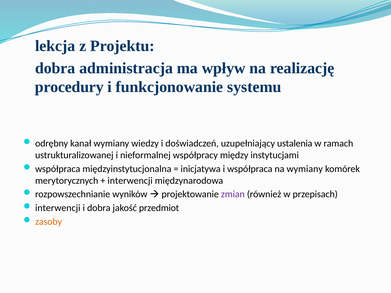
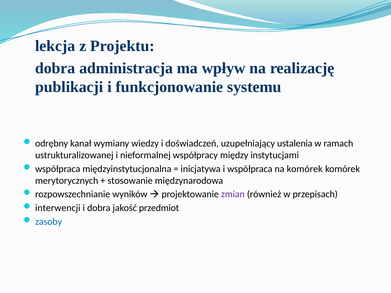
procedury: procedury -> publikacji (69, 87)
na wymiany: wymiany -> komórek (305, 169)
interwencji: interwencji -> stosowanie (130, 181)
zasoby colour: orange -> blue (49, 222)
